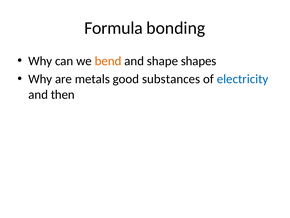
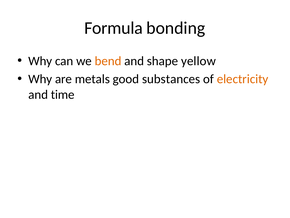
shapes: shapes -> yellow (198, 61)
electricity colour: blue -> orange (243, 79)
then: then -> time (63, 94)
